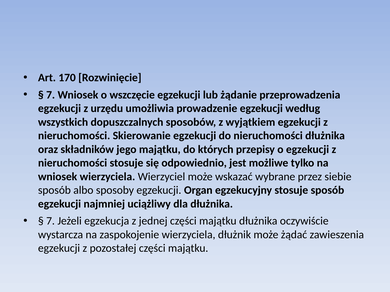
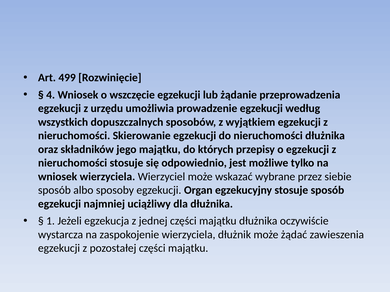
170: 170 -> 499 (67, 78)
7: 7 -> 4 (51, 95)
7: 7 -> 1 (51, 221)
